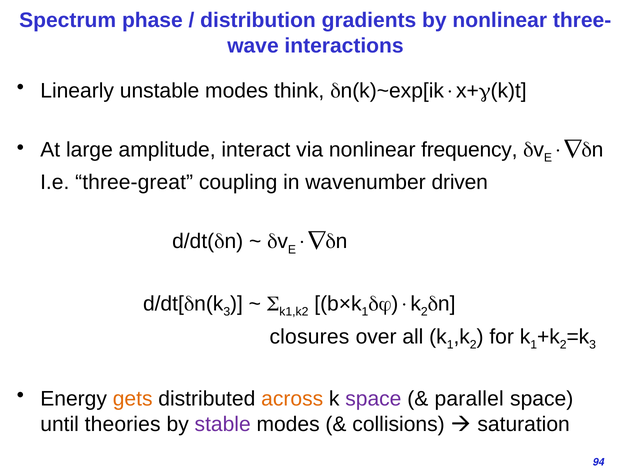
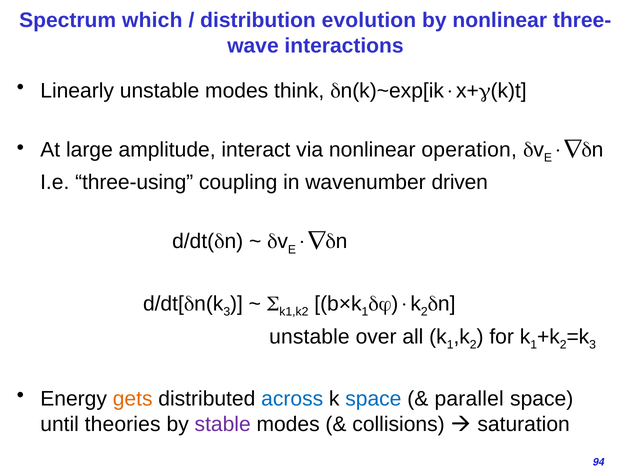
phase: phase -> which (152, 20)
gradients: gradients -> evolution (369, 20)
frequency: frequency -> operation (469, 150)
three-great: three-great -> three-using (134, 183)
closures: closures -> unstable (309, 337)
across colour: orange -> blue (292, 399)
space colour: purple -> blue (373, 399)
